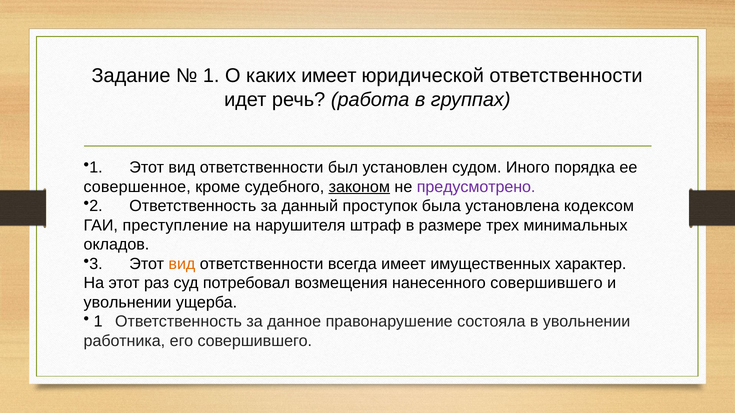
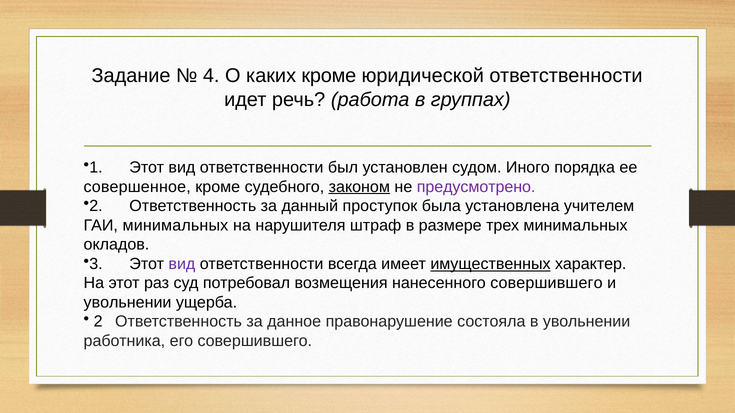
1: 1 -> 4 (211, 76)
каких имеет: имеет -> кроме (329, 76)
кодексом: кодексом -> учителем (599, 206)
ГАИ преступление: преступление -> минимальных (175, 226)
вид colour: orange -> purple (182, 264)
имущественных underline: none -> present (491, 264)
1: 1 -> 2 (98, 322)
